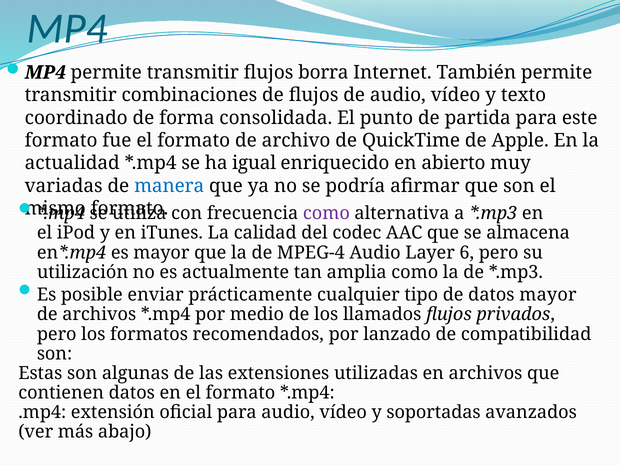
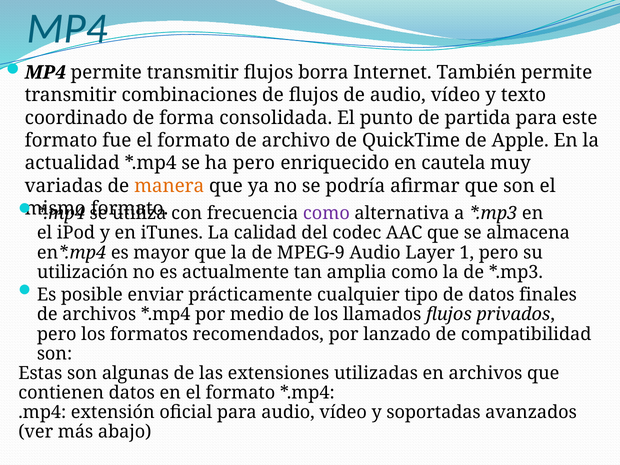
ha igual: igual -> pero (254, 163)
abierto: abierto -> cautela (453, 163)
manera colour: blue -> orange (169, 186)
MPEG-4: MPEG-4 -> MPEG-9 (311, 253)
6: 6 -> 1 (467, 253)
datos mayor: mayor -> finales (548, 295)
